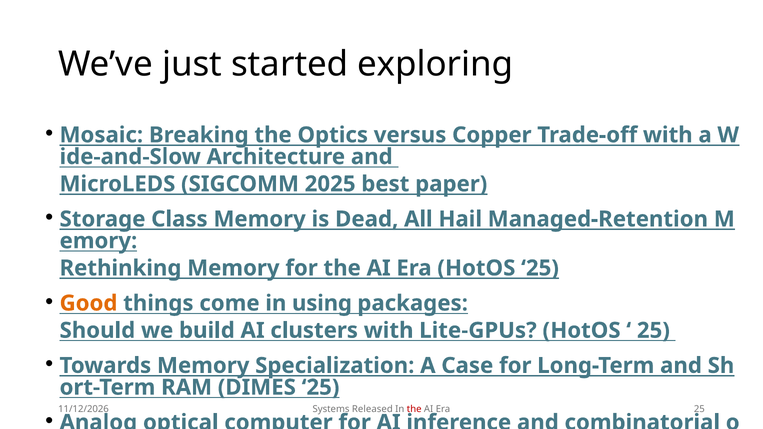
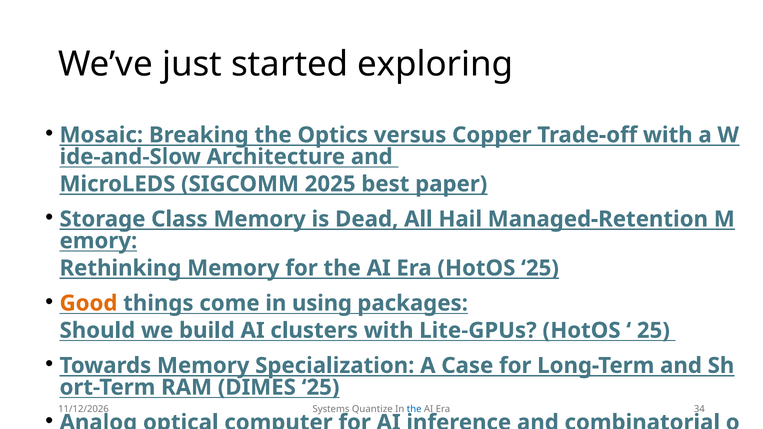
Released: Released -> Quantize (372, 409)
the colour: red -> blue (414, 409)
Era 25: 25 -> 34 (699, 409)
